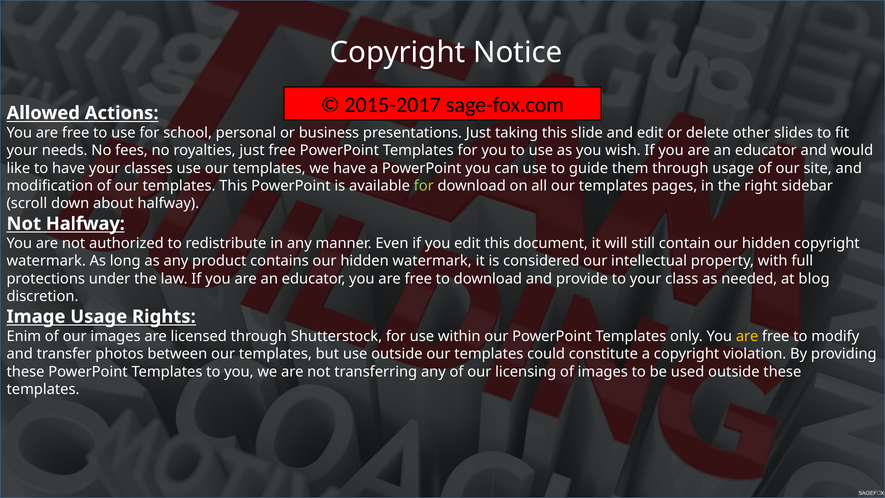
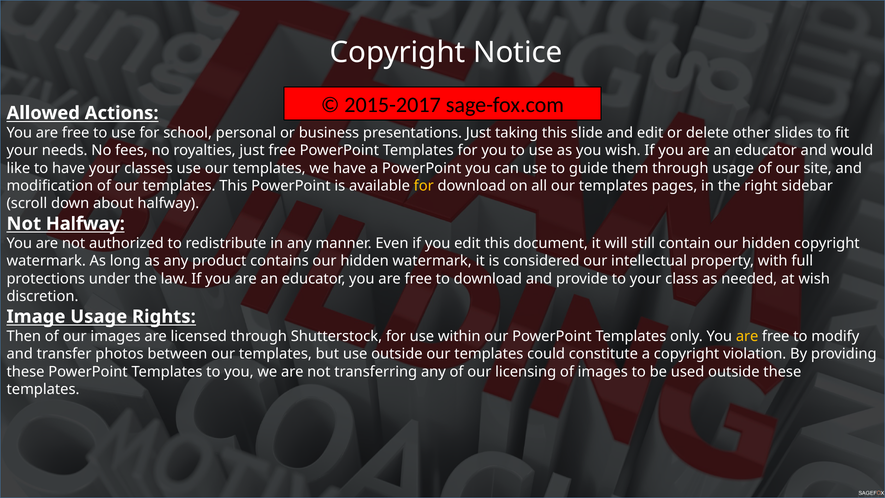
for colour: light green -> yellow (424, 186)
at blog: blog -> wish (814, 279)
Enim: Enim -> Then (24, 336)
